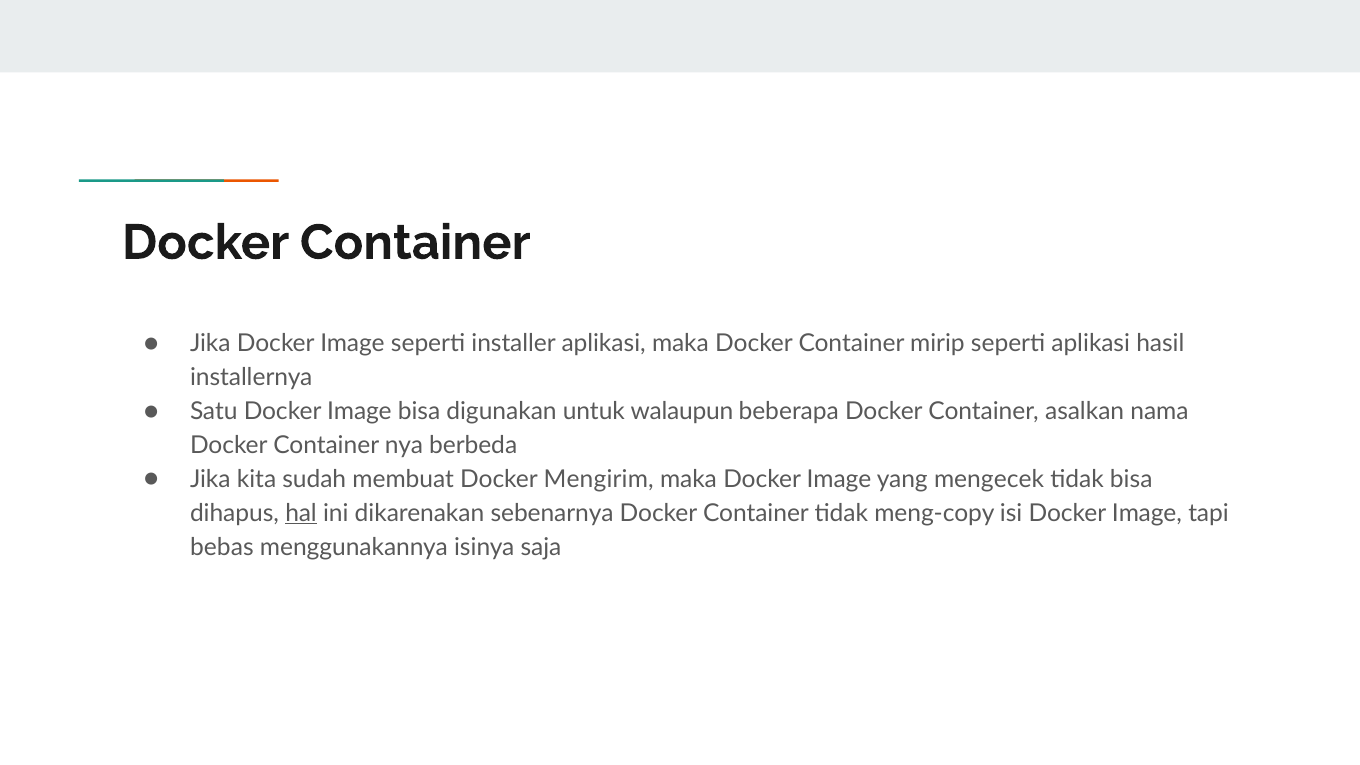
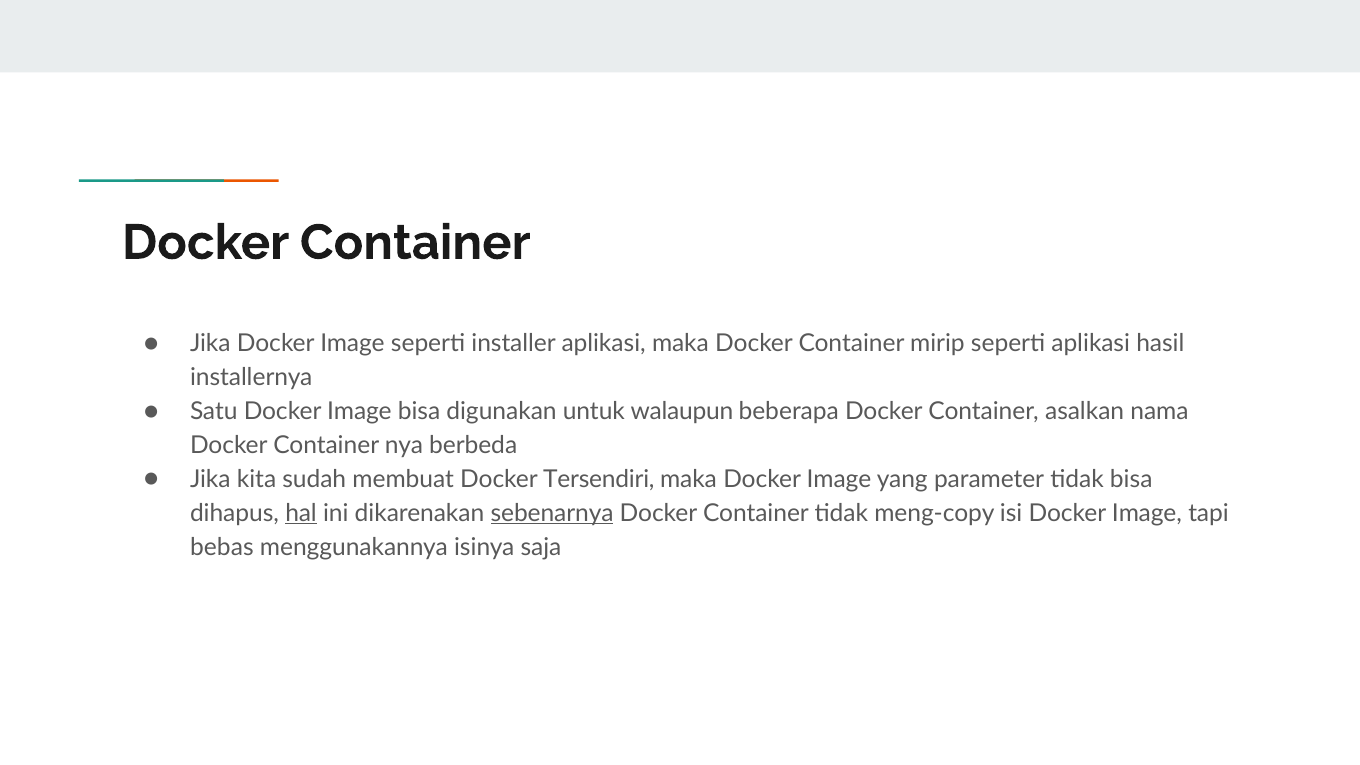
Mengirim: Mengirim -> Tersendiri (599, 479)
mengecek: mengecek -> parameter (989, 479)
sebenarnya underline: none -> present (552, 513)
